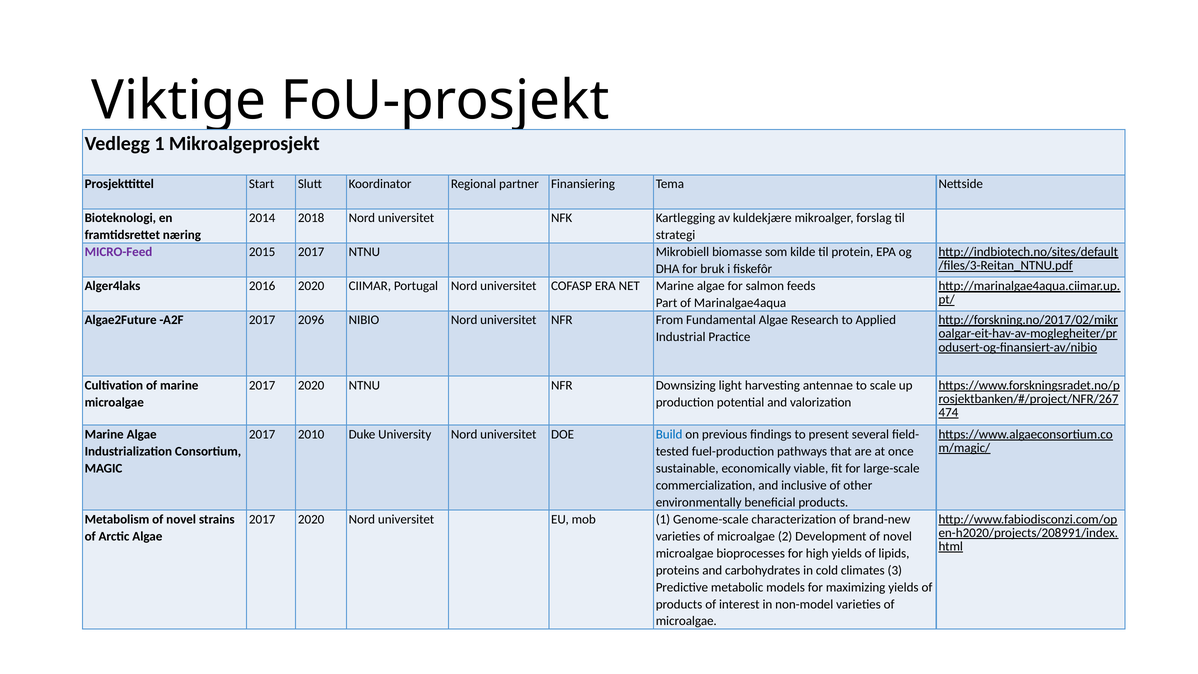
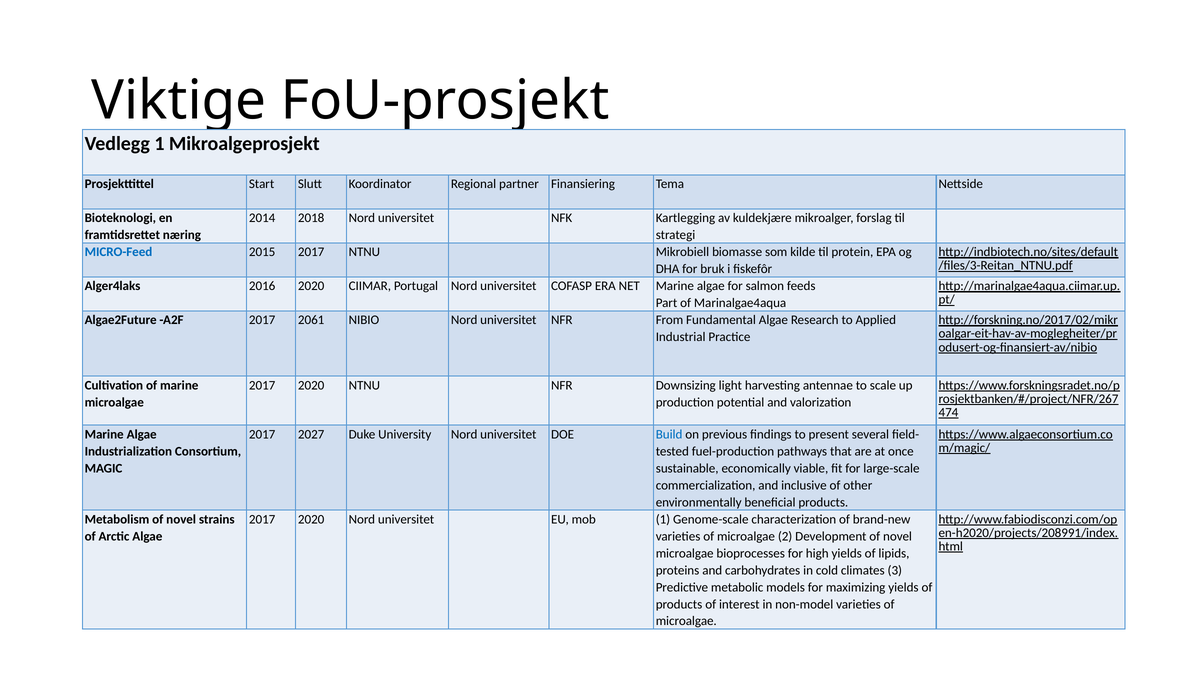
MICRO-Feed colour: purple -> blue (118, 252)
2096: 2096 -> 2061 (311, 320)
2010: 2010 -> 2027 (311, 434)
